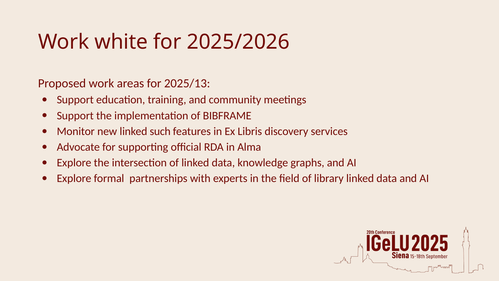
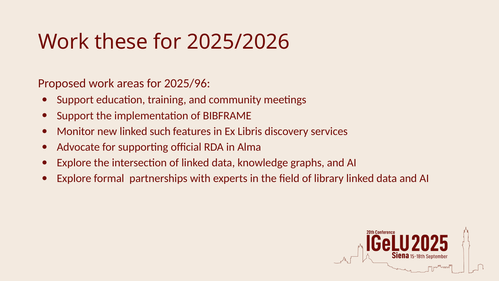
white: white -> these (121, 42)
2025/13: 2025/13 -> 2025/96 (187, 83)
